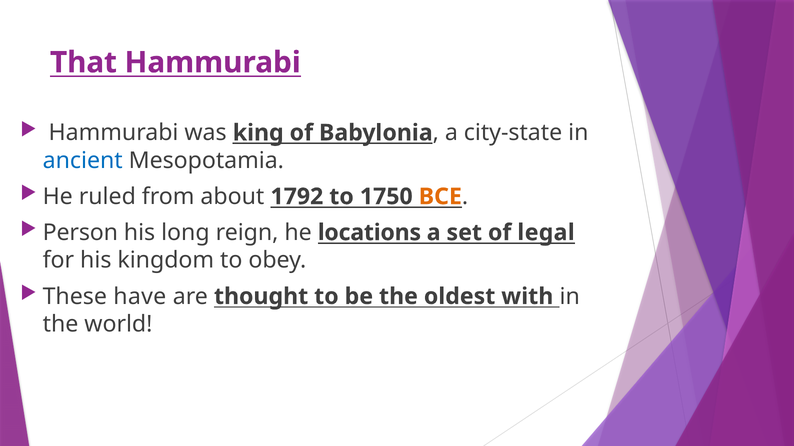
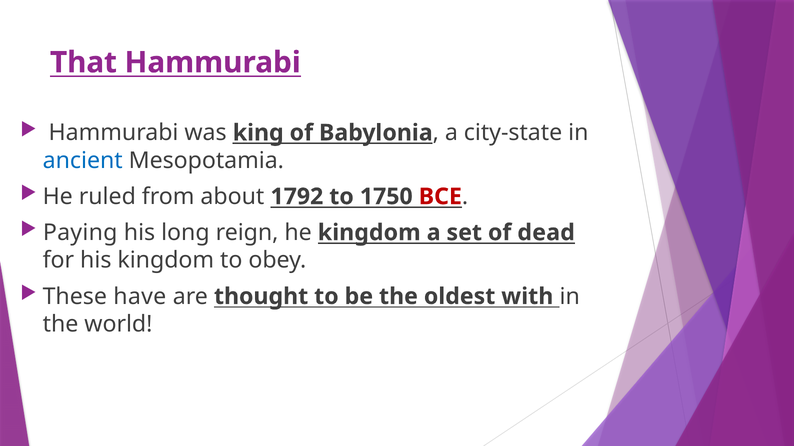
BCE colour: orange -> red (440, 197)
Person: Person -> Paying (80, 233)
he locations: locations -> kingdom (369, 233)
legal: legal -> dead (546, 233)
